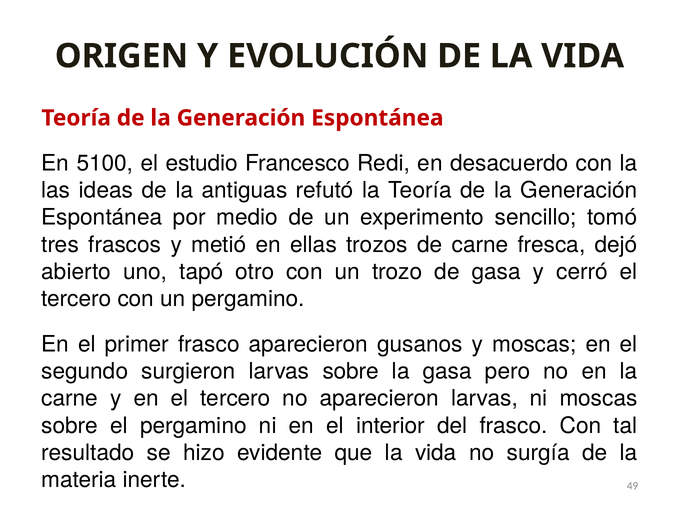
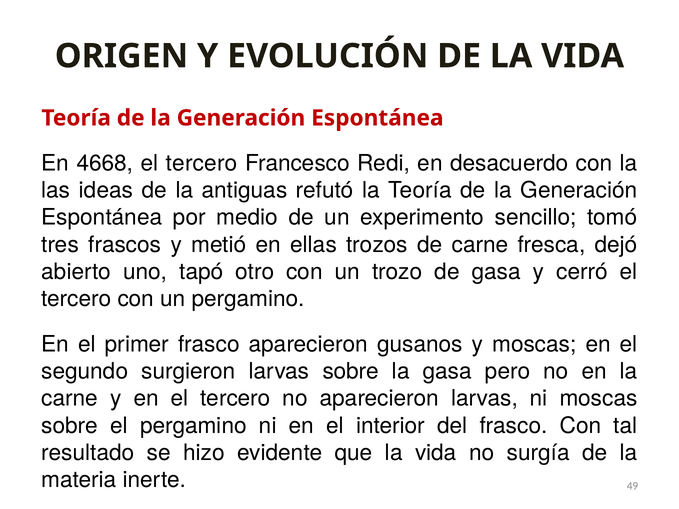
5100: 5100 -> 4668 (105, 163)
estudio: estudio -> tercero (202, 163)
